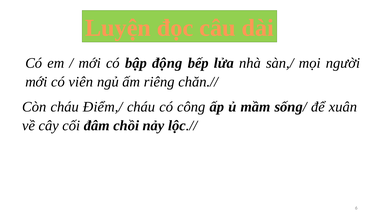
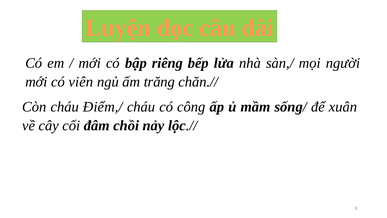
động: động -> riêng (167, 63)
riêng: riêng -> trăng (159, 82)
